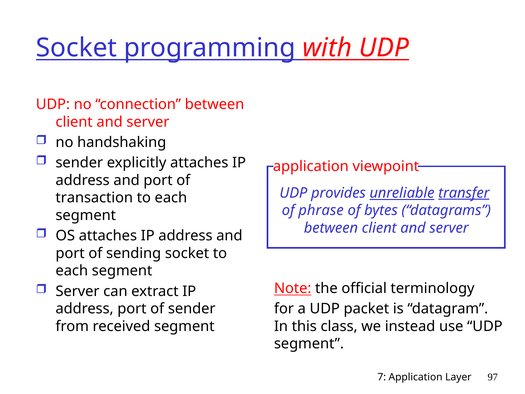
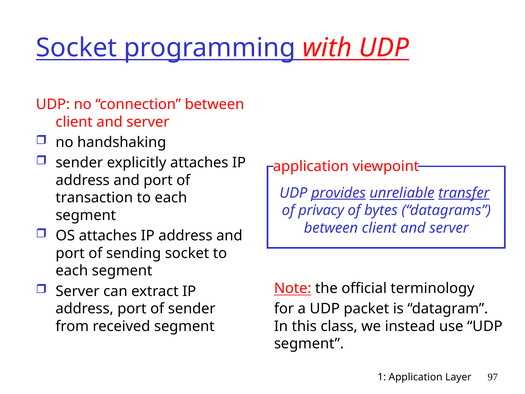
provides underline: none -> present (338, 193)
phrase: phrase -> privacy (321, 210)
7: 7 -> 1 (382, 377)
